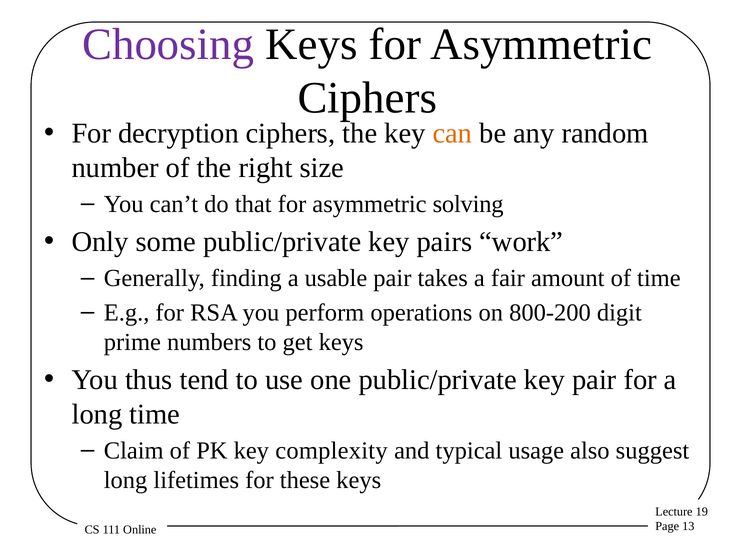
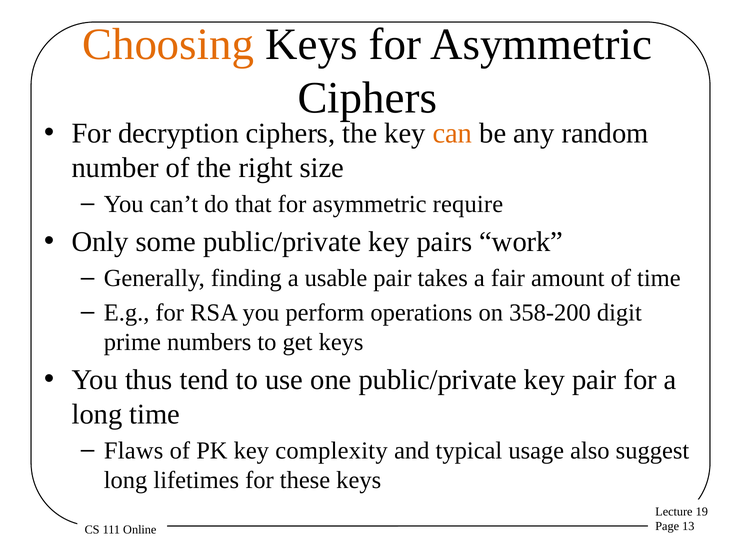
Choosing colour: purple -> orange (168, 44)
solving: solving -> require (468, 204)
800-200: 800-200 -> 358-200 (550, 313)
Claim: Claim -> Flaws (134, 451)
